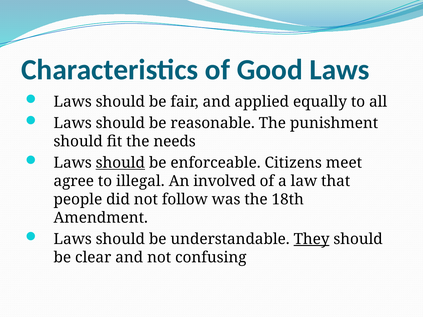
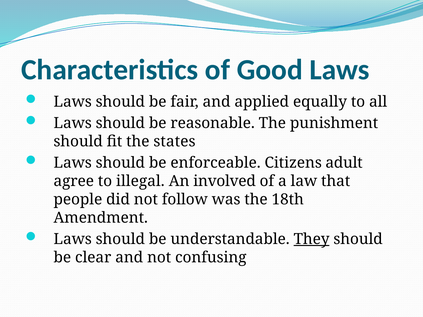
needs: needs -> states (174, 142)
should underline: present -> none (120, 163)
meet: meet -> adult (344, 163)
